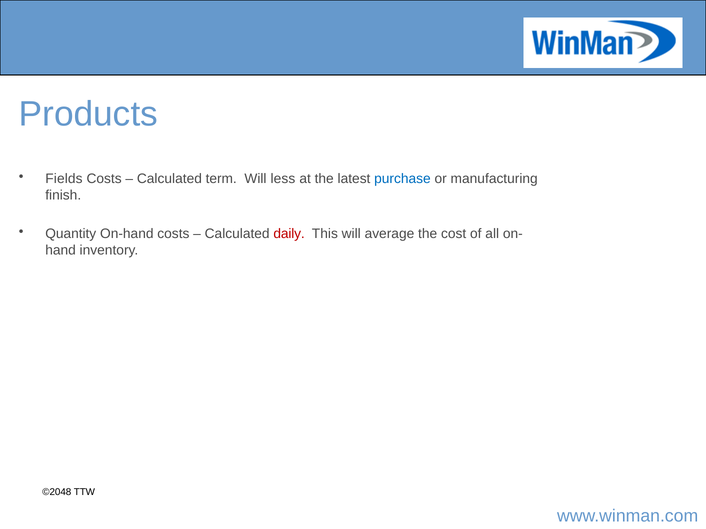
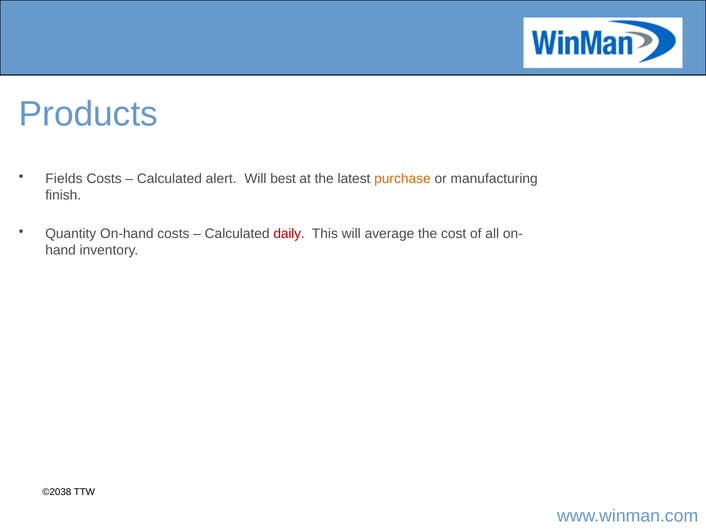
term: term -> alert (221, 179)
less: less -> best (283, 179)
purchase colour: blue -> orange (402, 179)
©2048: ©2048 -> ©2038 (57, 493)
